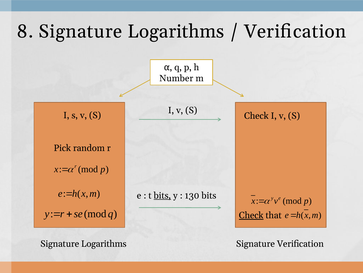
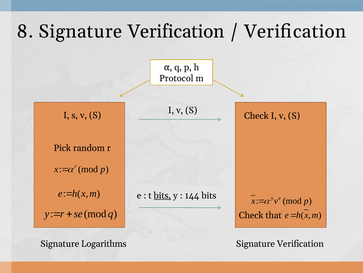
8 Signature Logarithms: Logarithms -> Verification (176, 31)
Number: Number -> Protocol (176, 78)
130: 130 -> 144 (192, 195)
Check underline: present -> none (251, 215)
